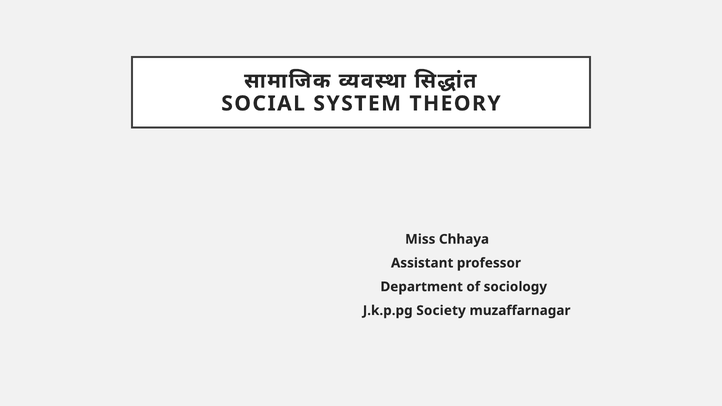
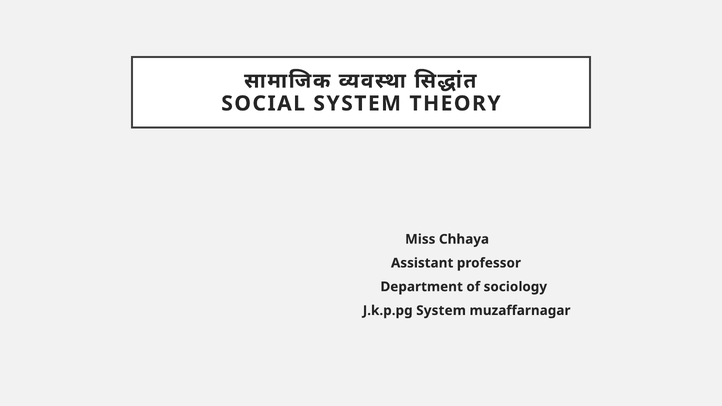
J.k.p.pg Society: Society -> System (441, 311)
